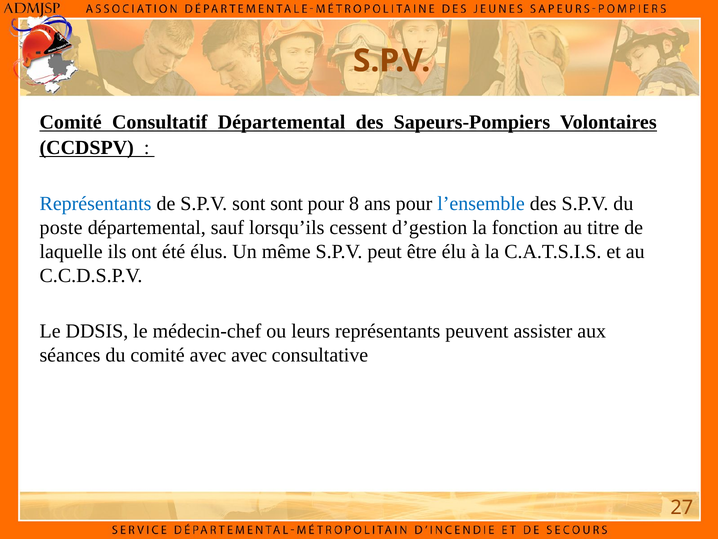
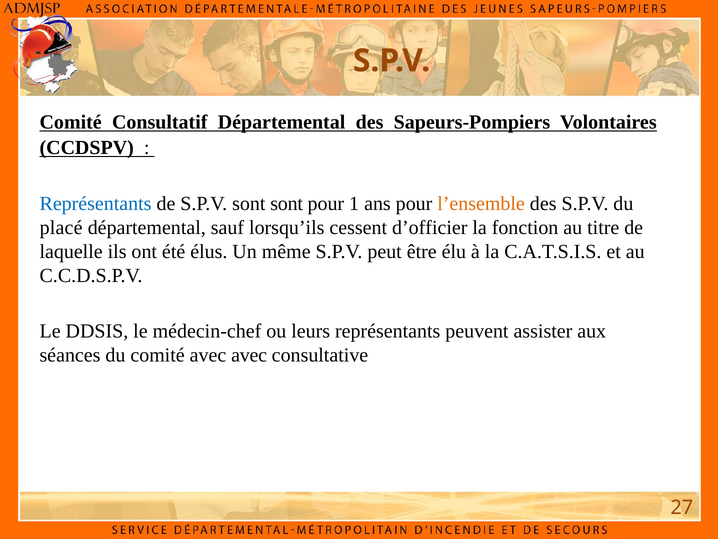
8: 8 -> 1 (354, 203)
l’ensemble colour: blue -> orange (481, 203)
poste: poste -> placé (61, 227)
d’gestion: d’gestion -> d’officier (430, 227)
